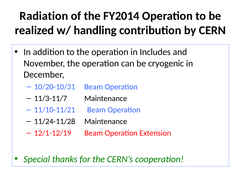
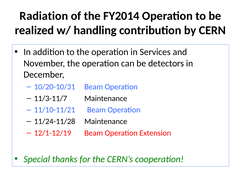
Includes: Includes -> Services (155, 52)
cryogenic: cryogenic -> detectors (166, 63)
